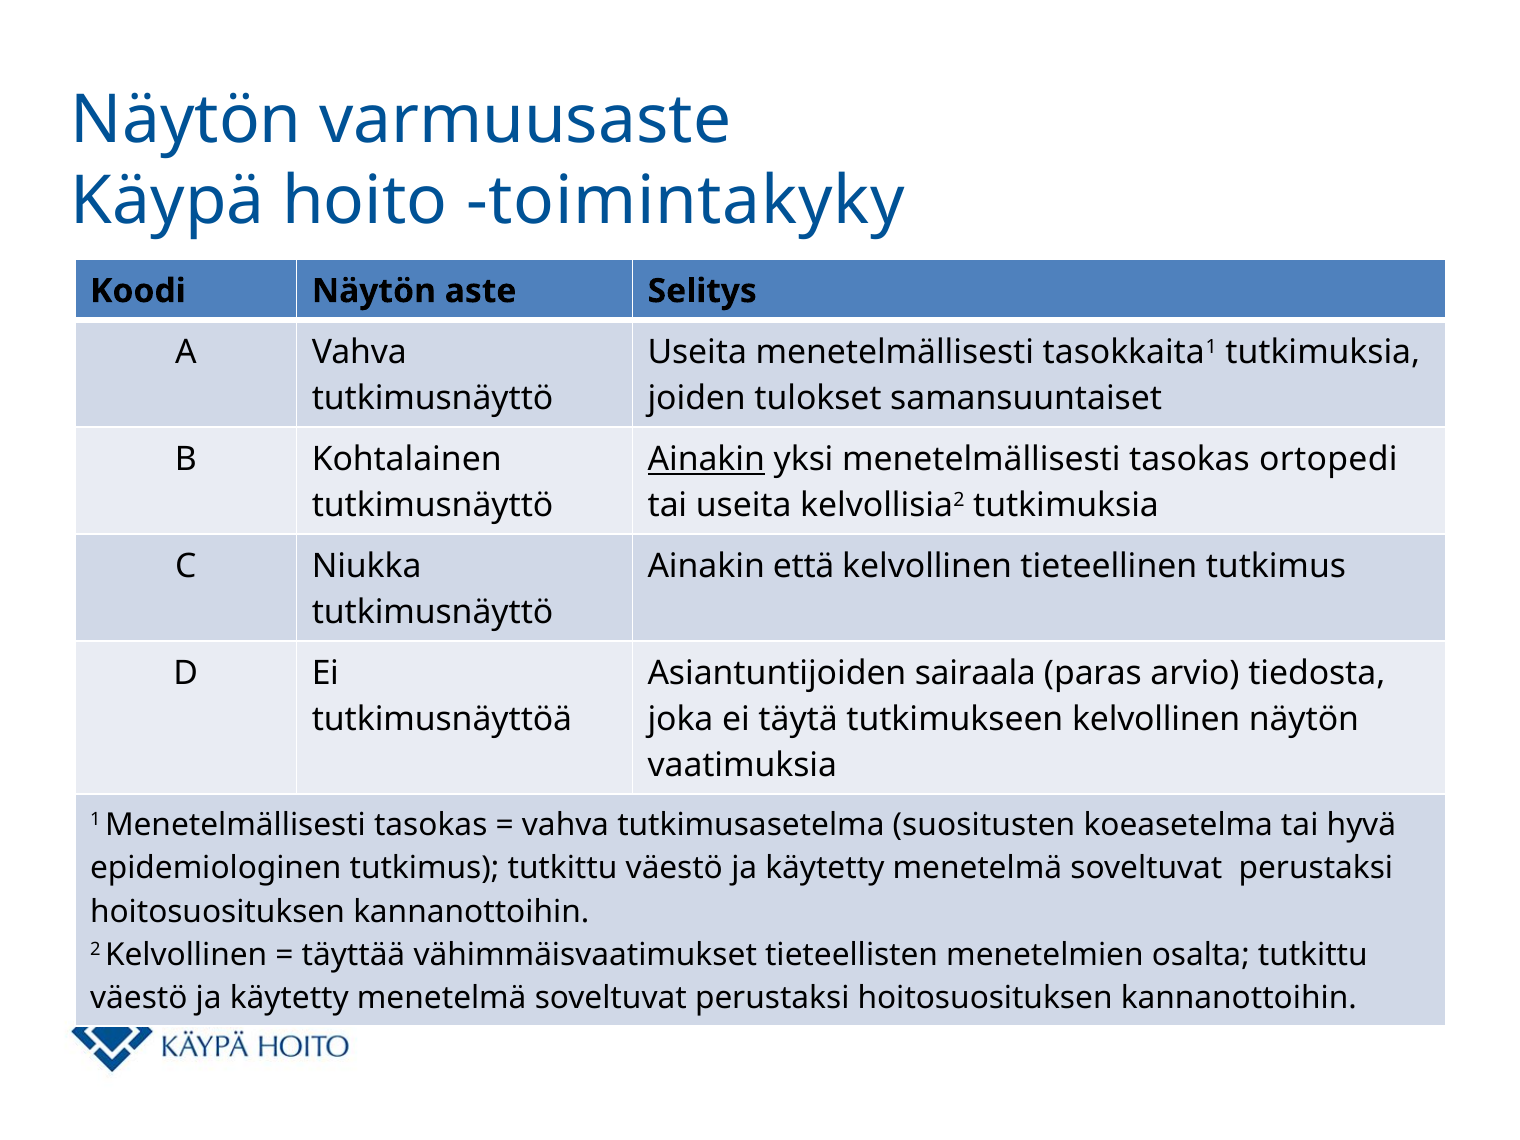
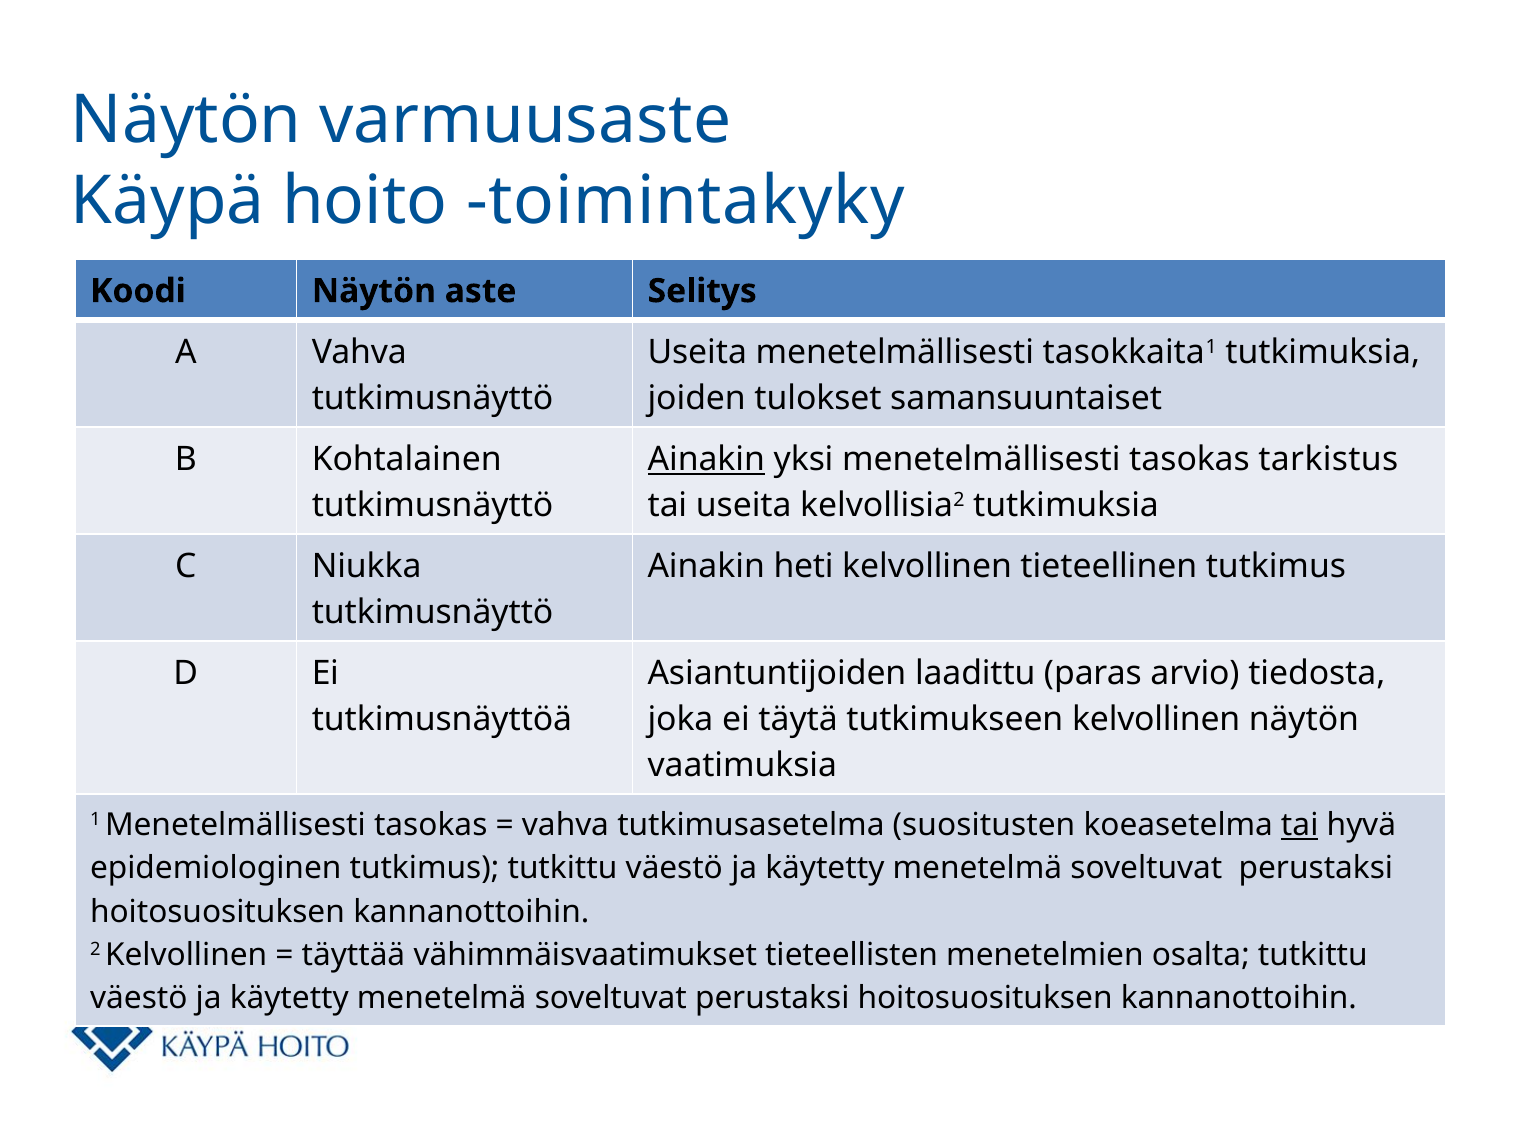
ortopedi: ortopedi -> tarkistus (1328, 460)
että: että -> heti (804, 567)
sairaala: sairaala -> laadittu (975, 674)
tai underline: none -> present (1300, 825)
